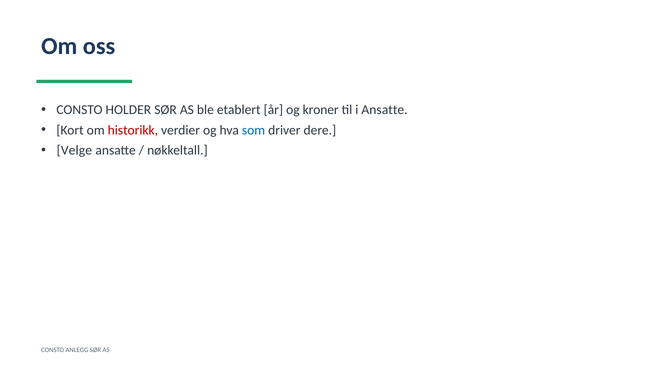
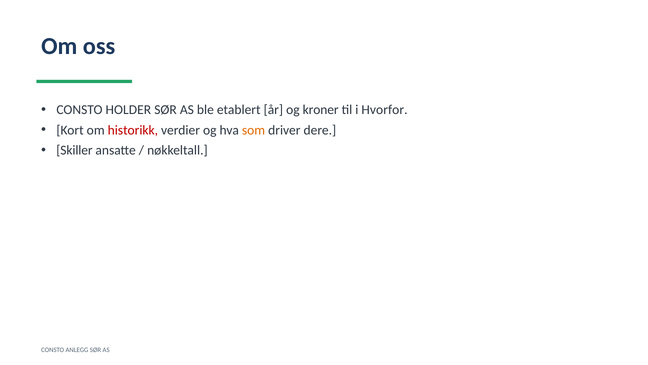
i Ansatte: Ansatte -> Hvorfor (385, 110)
som colour: blue -> orange (254, 130)
Velge: Velge -> Skiller (74, 150)
